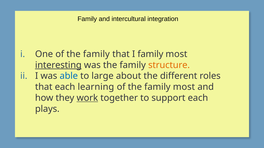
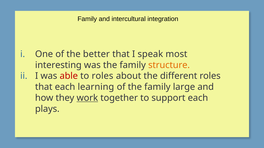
One of the family: family -> better (96, 54)
I family: family -> speak (150, 54)
interesting underline: present -> none (58, 65)
able colour: blue -> red (69, 76)
to large: large -> roles (102, 76)
the family most: most -> large (184, 87)
